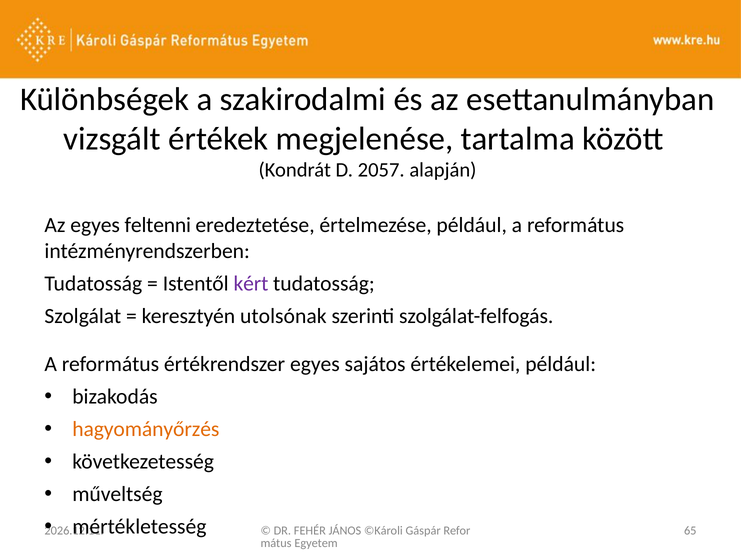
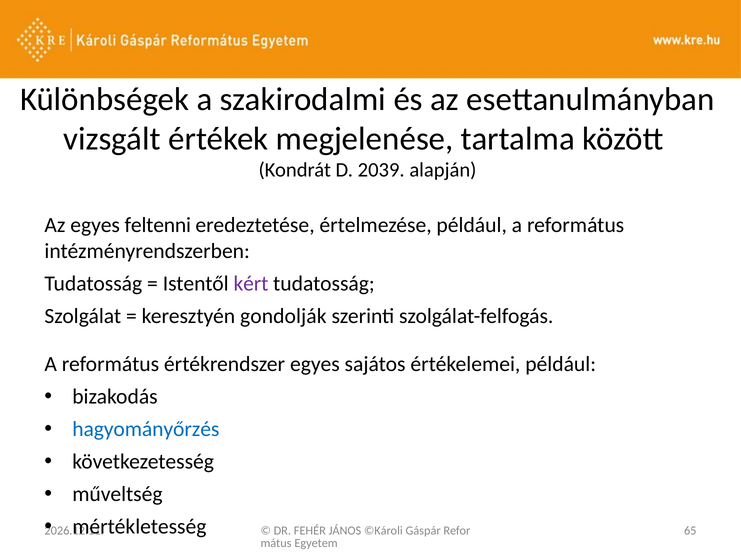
2057: 2057 -> 2039 (381, 170)
utolsónak: utolsónak -> gondolják (283, 316)
hagyományőrzés colour: orange -> blue (146, 429)
